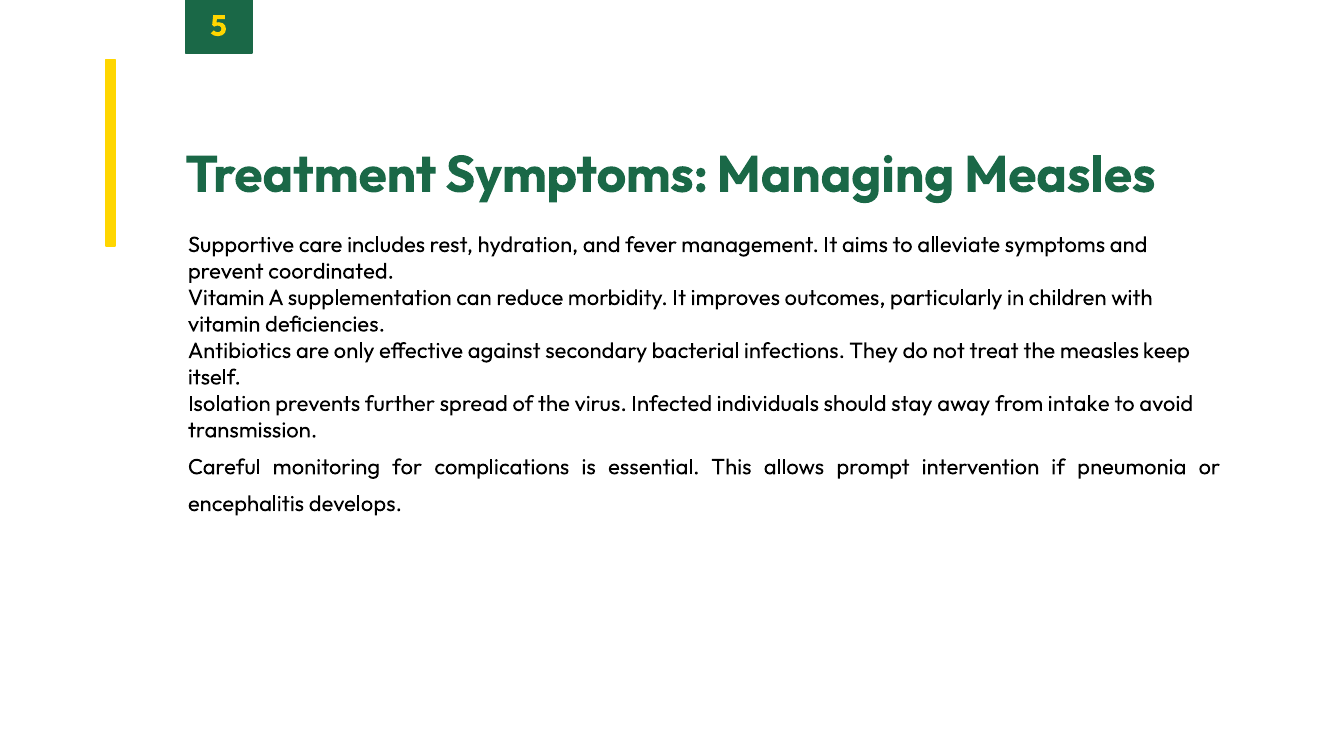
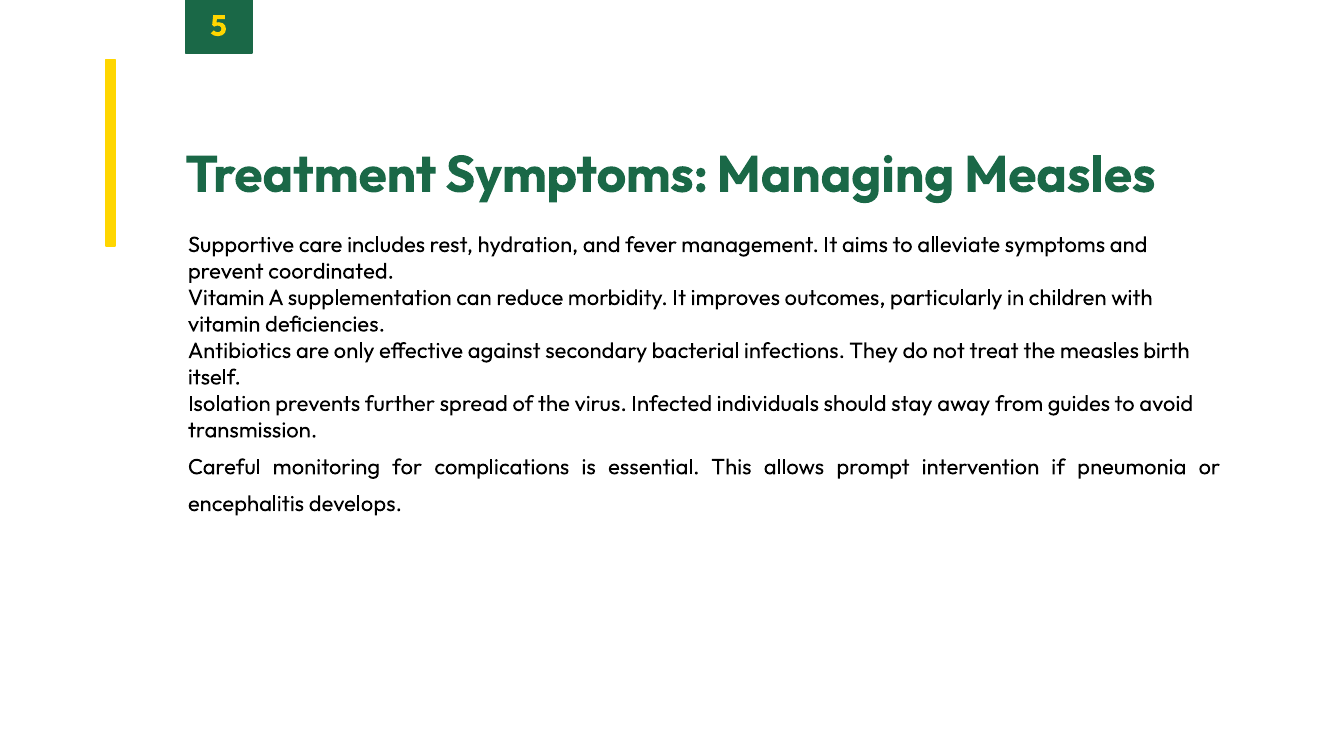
keep: keep -> birth (1166, 351)
intake: intake -> guides (1079, 404)
